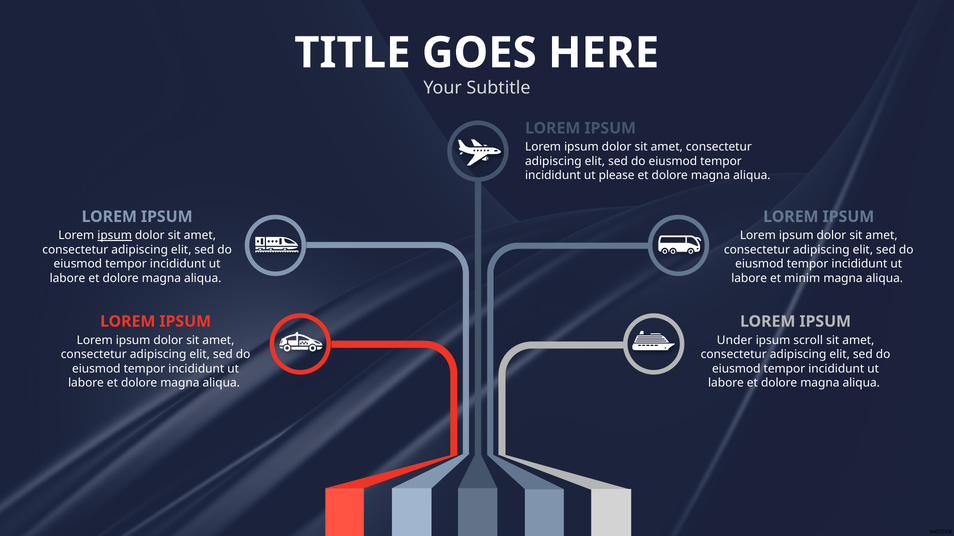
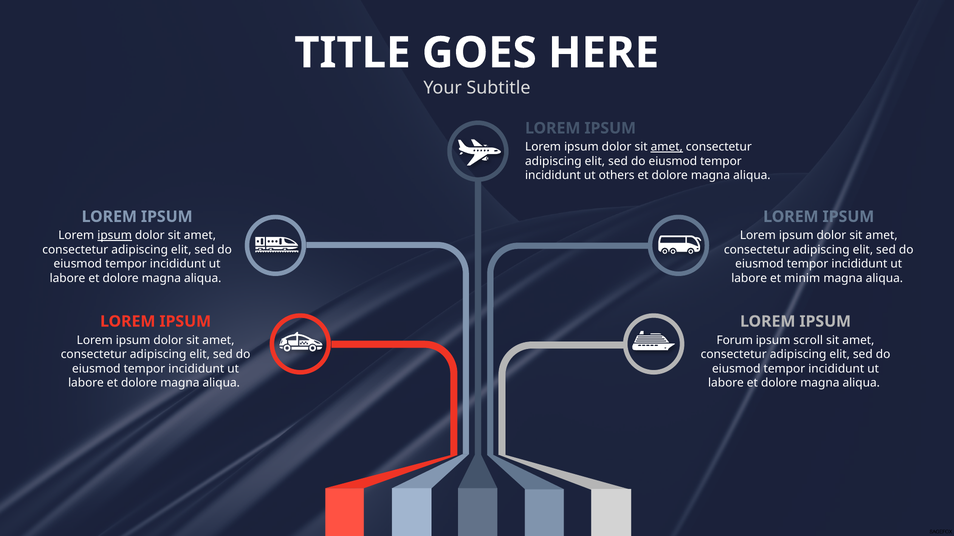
amet underline: none -> present (667, 147)
please: please -> others (617, 176)
Under: Under -> Forum (735, 341)
